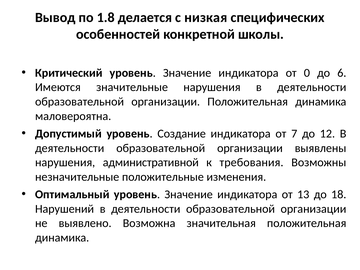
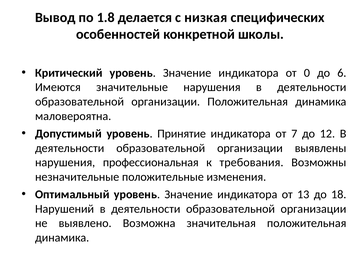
Создание: Создание -> Принятие (182, 134)
административной: административной -> профессиональная (151, 162)
